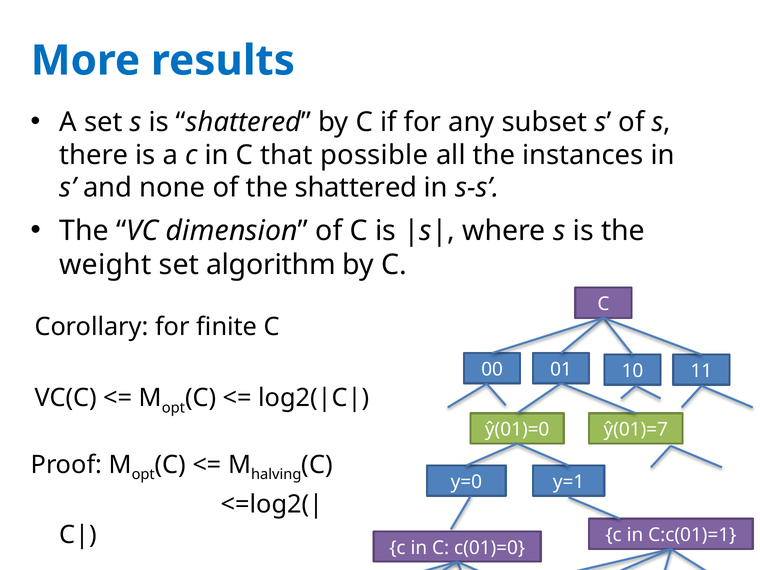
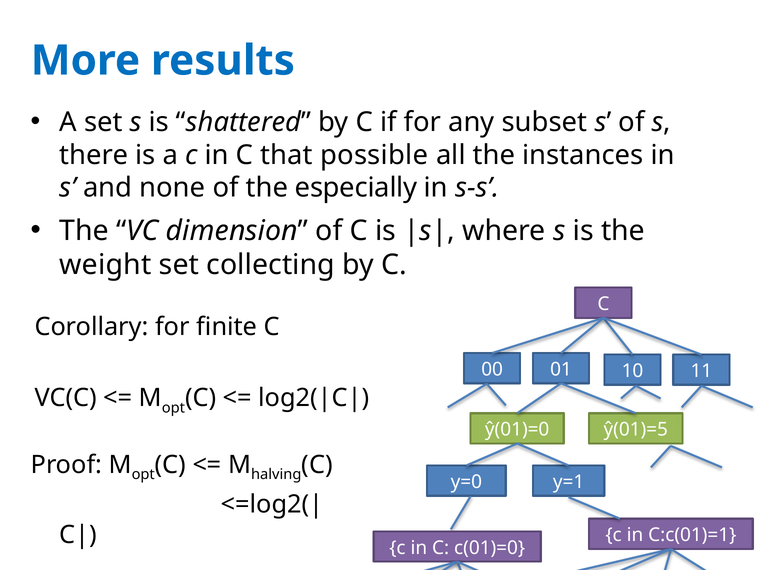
the shattered: shattered -> especially (356, 188)
algorithm: algorithm -> collecting (271, 265)
ŷ(01)=7: ŷ(01)=7 -> ŷ(01)=5 (636, 430)
